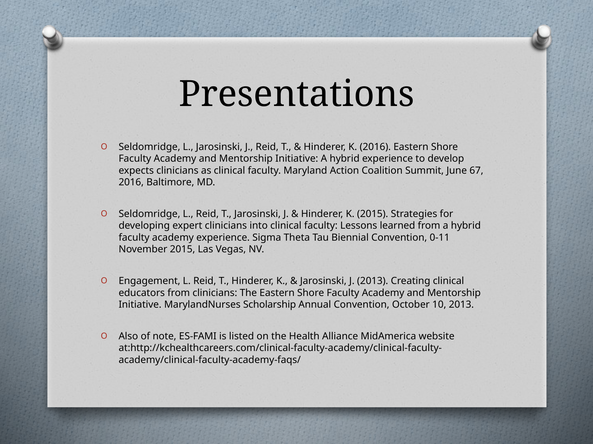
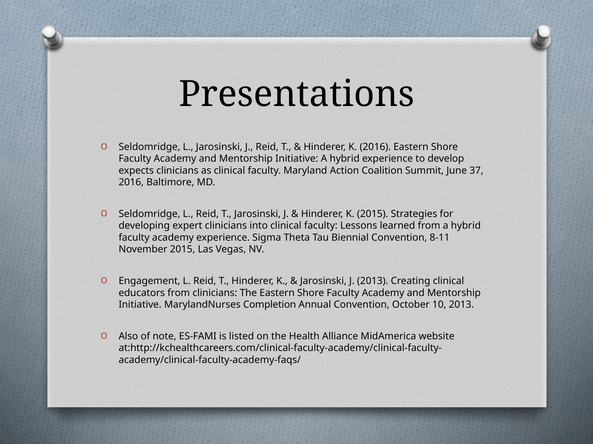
67: 67 -> 37 (476, 171)
0-11: 0-11 -> 8-11 (440, 238)
Scholarship: Scholarship -> Completion (270, 305)
